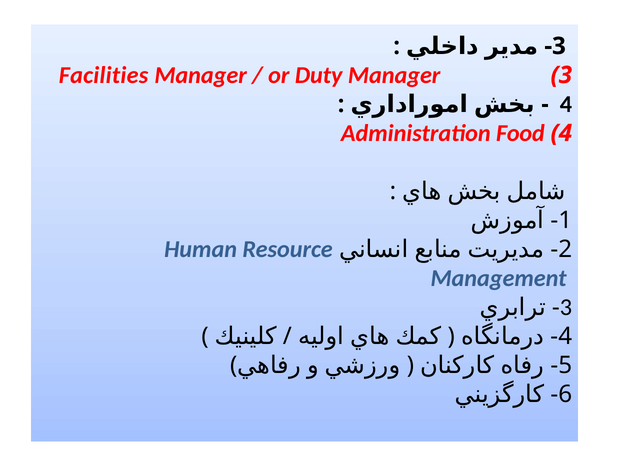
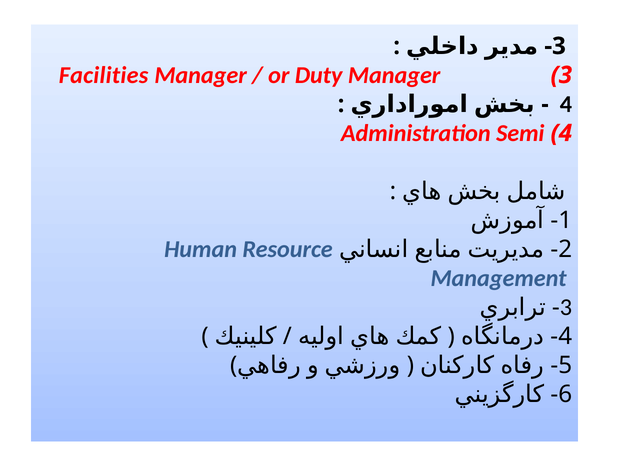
Food: Food -> Semi (520, 133)
